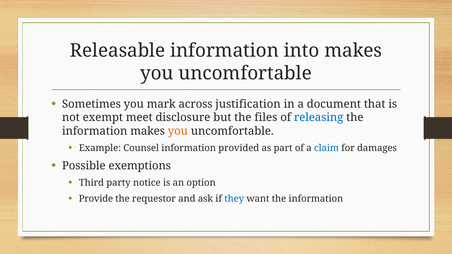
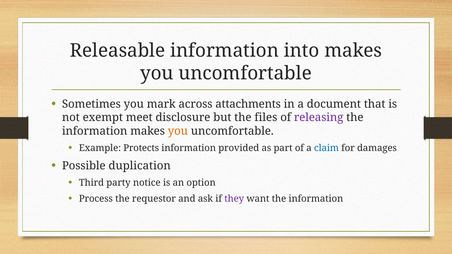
justification: justification -> attachments (248, 104)
releasing colour: blue -> purple (319, 118)
Counsel: Counsel -> Protects (141, 148)
exemptions: exemptions -> duplication (140, 166)
Provide: Provide -> Process (96, 199)
they colour: blue -> purple (234, 199)
